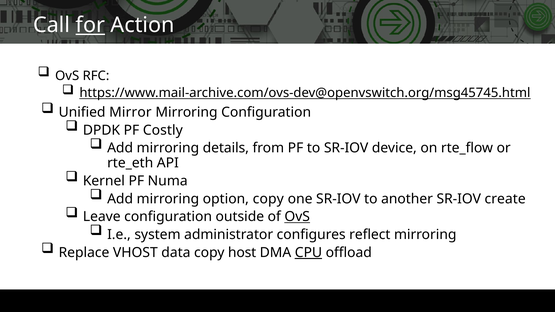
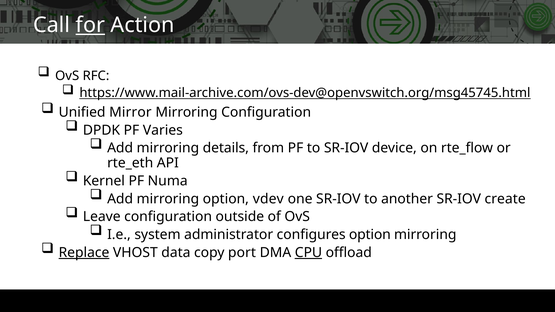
Costly: Costly -> Varies (163, 130)
option copy: copy -> vdev (268, 199)
OvS underline: present -> none (297, 217)
configures reflect: reflect -> option (370, 235)
Replace underline: none -> present (84, 253)
host: host -> port (242, 253)
